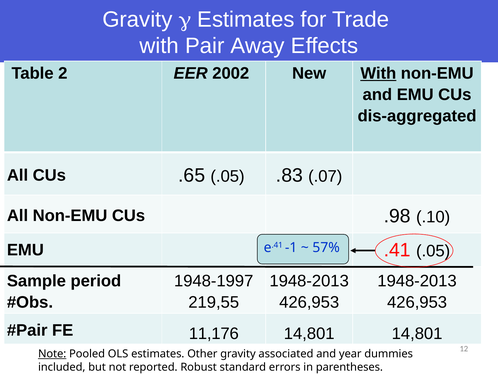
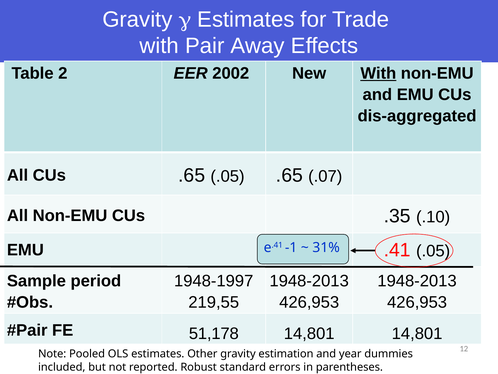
.05 .83: .83 -> .65 (289, 175)
.98: .98 -> .35 (397, 216)
57%: 57% -> 31% (326, 247)
11,176: 11,176 -> 51,178 (214, 333)
Note underline: present -> none (52, 353)
associated: associated -> estimation (286, 353)
